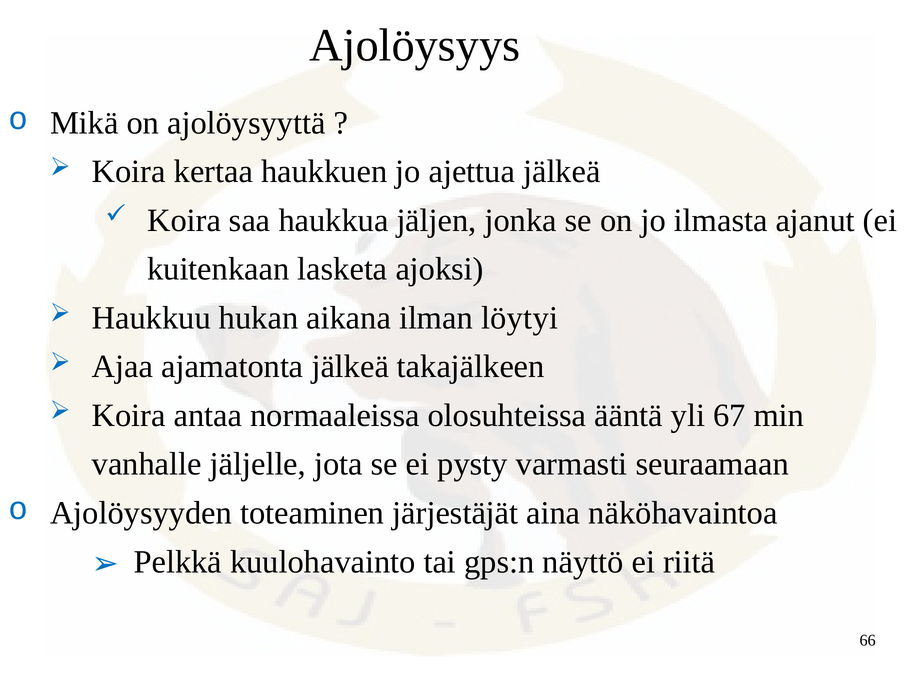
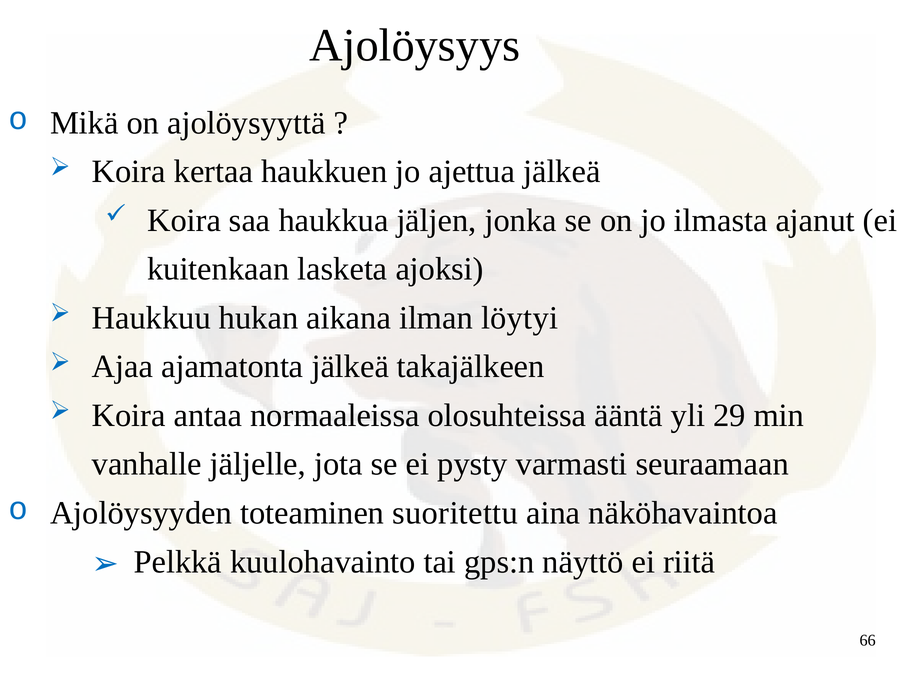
67: 67 -> 29 (729, 416)
järjestäjät: järjestäjät -> suoritettu (455, 513)
